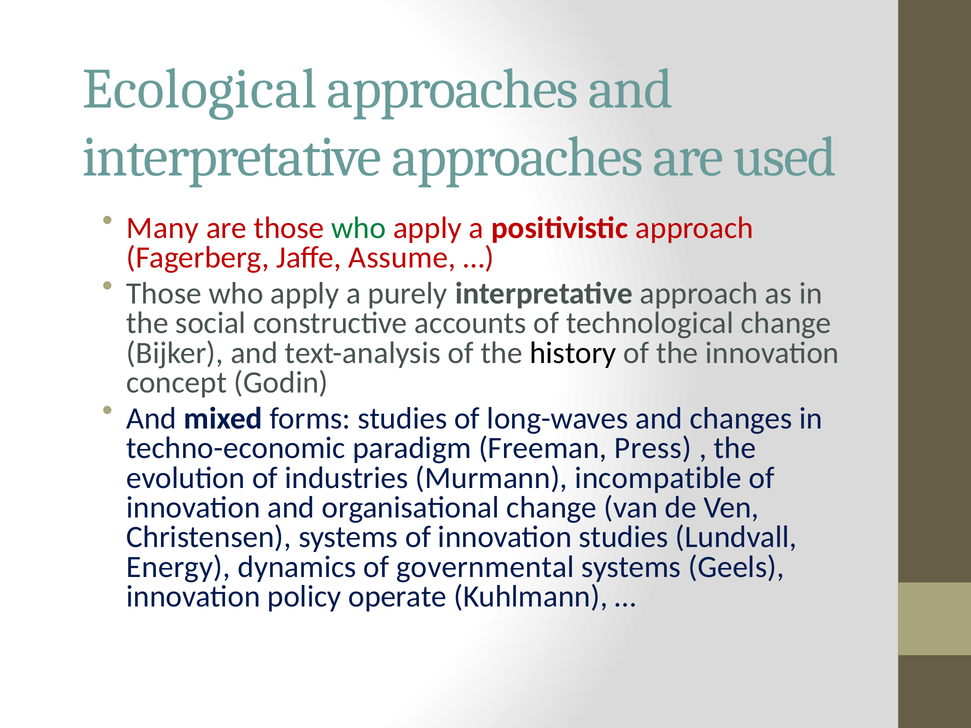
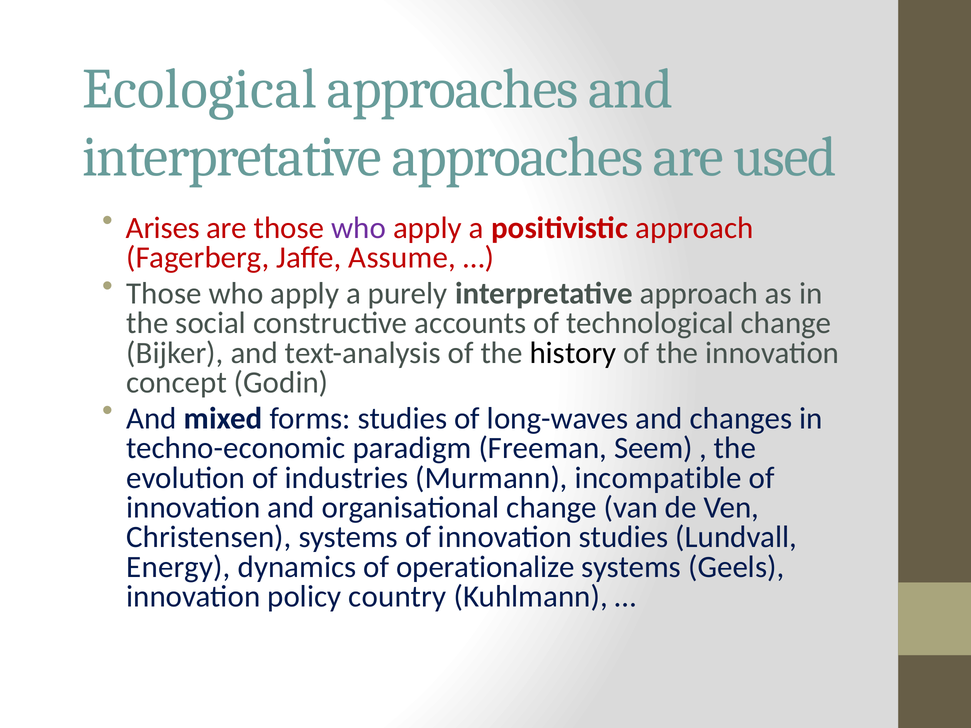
Many: Many -> Arises (163, 228)
who colour: green -> purple (359, 228)
Press: Press -> Seem (653, 448)
governmental: governmental -> operationalize (485, 567)
operate: operate -> country (397, 597)
